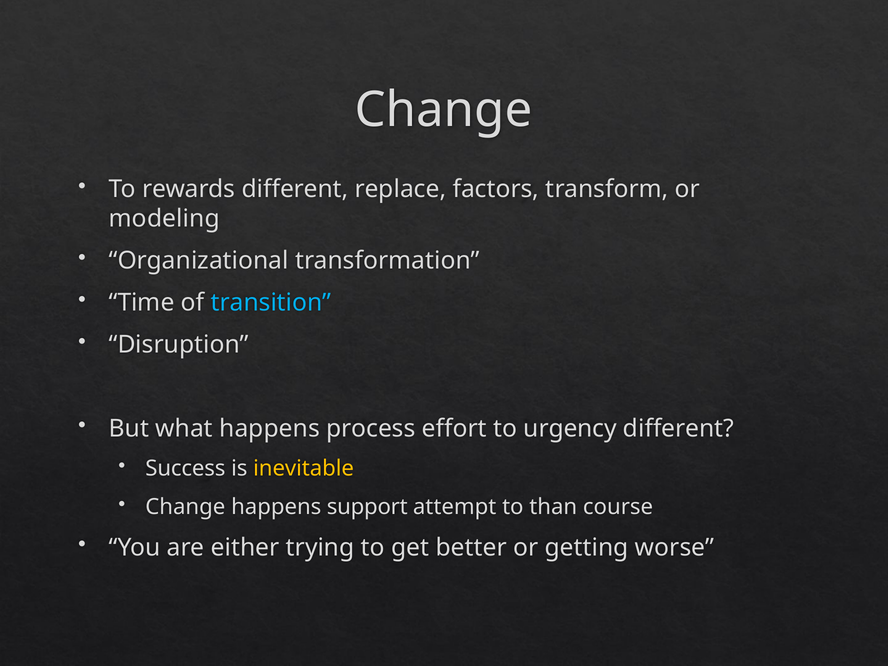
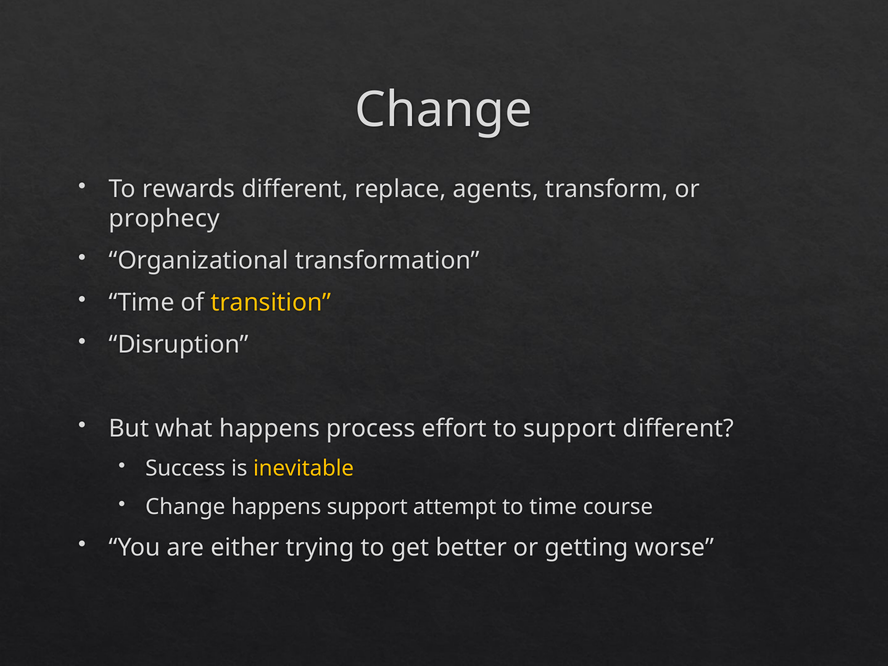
factors: factors -> agents (496, 189)
modeling: modeling -> prophecy (164, 219)
transition colour: light blue -> yellow (271, 303)
to urgency: urgency -> support (570, 429)
to than: than -> time (553, 507)
